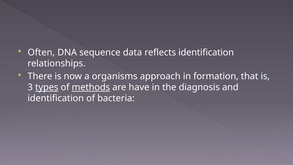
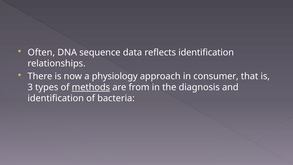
organisms: organisms -> physiology (115, 76)
formation: formation -> consumer (216, 76)
types underline: present -> none (47, 87)
have: have -> from (139, 87)
